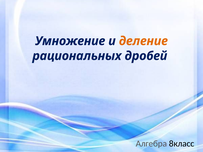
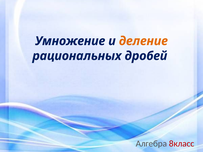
8класс colour: black -> red (182, 144)
